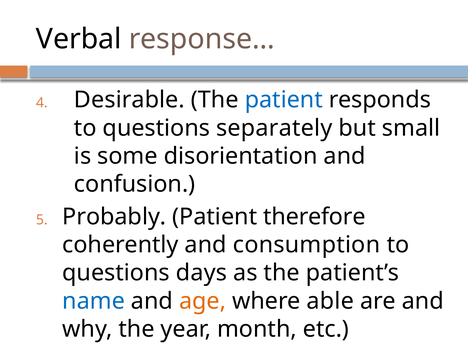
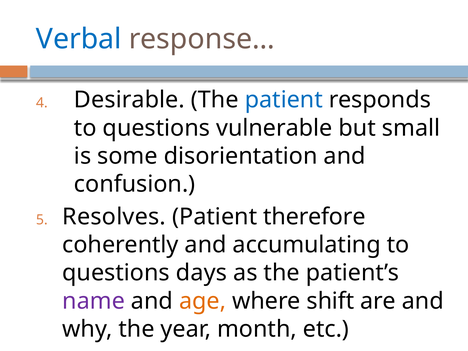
Verbal colour: black -> blue (79, 39)
separately: separately -> vulnerable (274, 128)
Probably: Probably -> Resolves (114, 217)
consumption: consumption -> accumulating (307, 245)
name colour: blue -> purple (94, 301)
able: able -> shift (330, 301)
